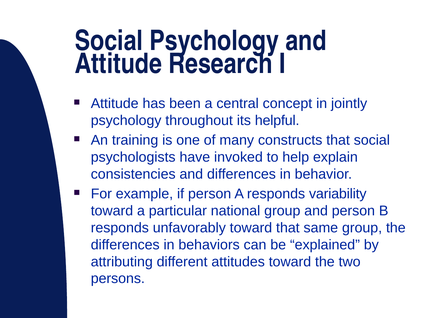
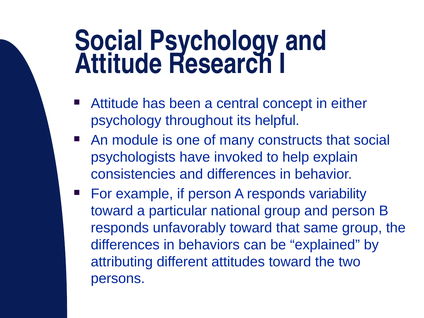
jointly: jointly -> either (349, 103)
training: training -> module (135, 140)
